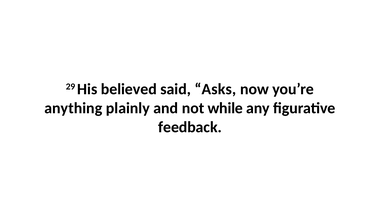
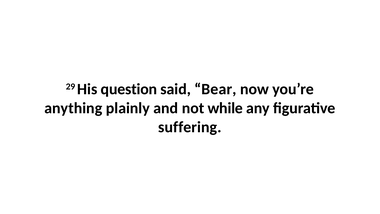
believed: believed -> question (129, 89)
Asks: Asks -> Bear (215, 89)
feedback: feedback -> suffering (190, 127)
